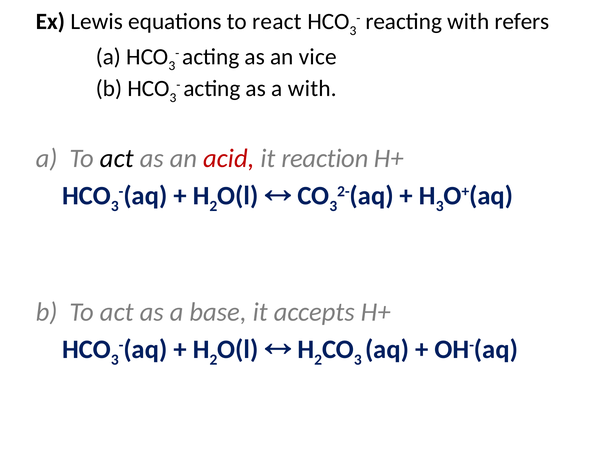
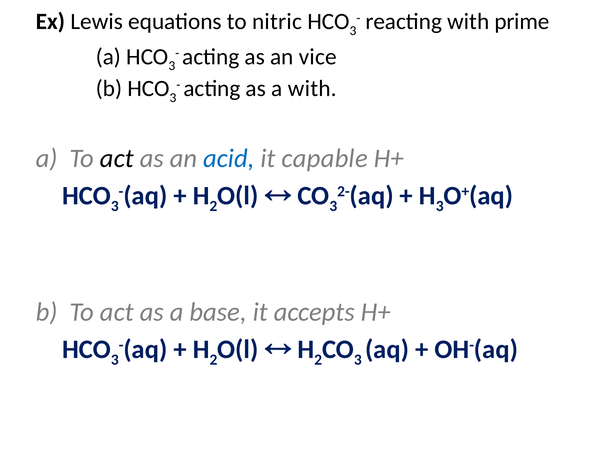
react: react -> nitric (277, 22)
refers: refers -> prime (522, 22)
acid colour: red -> blue (229, 159)
reaction: reaction -> capable (325, 159)
